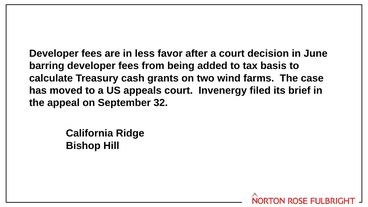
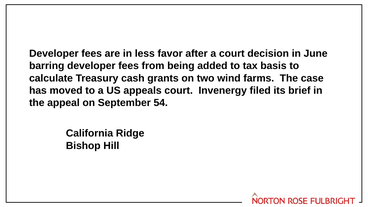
32: 32 -> 54 (161, 103)
